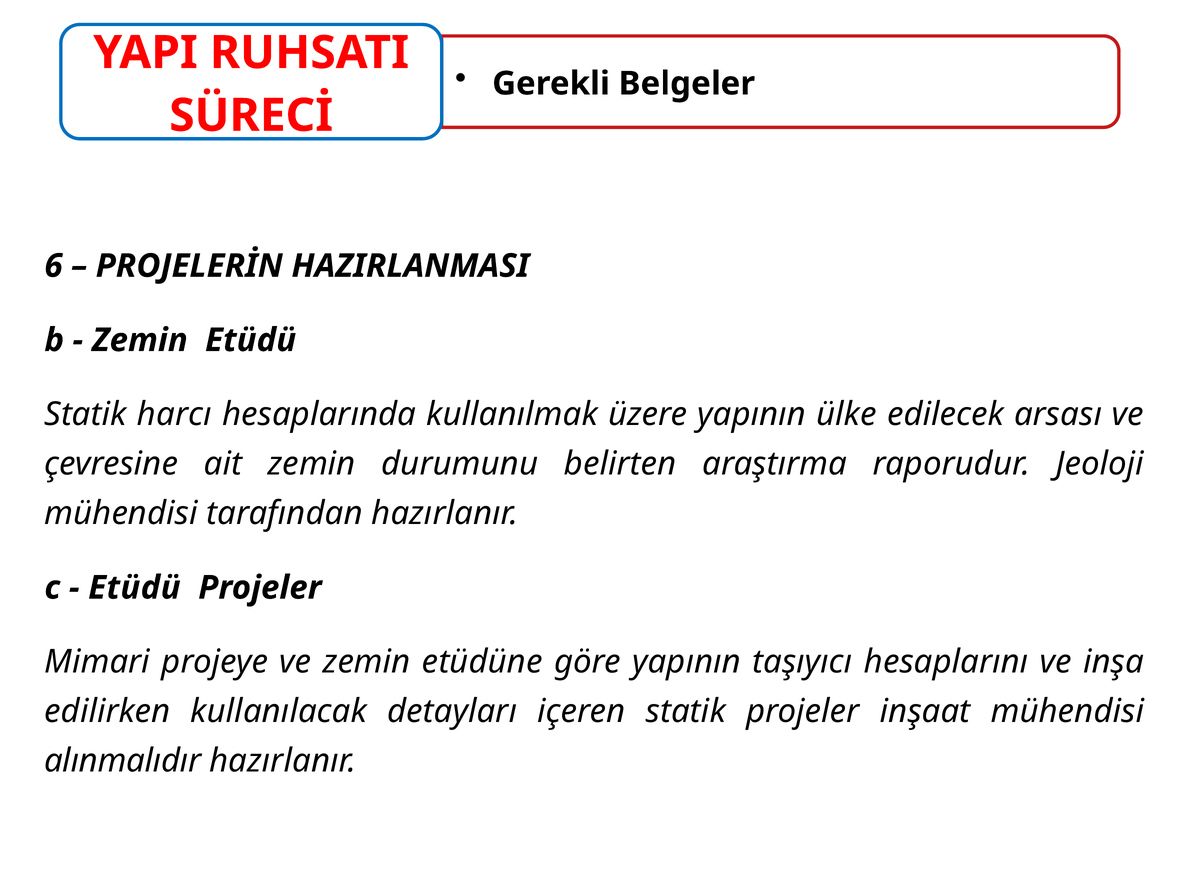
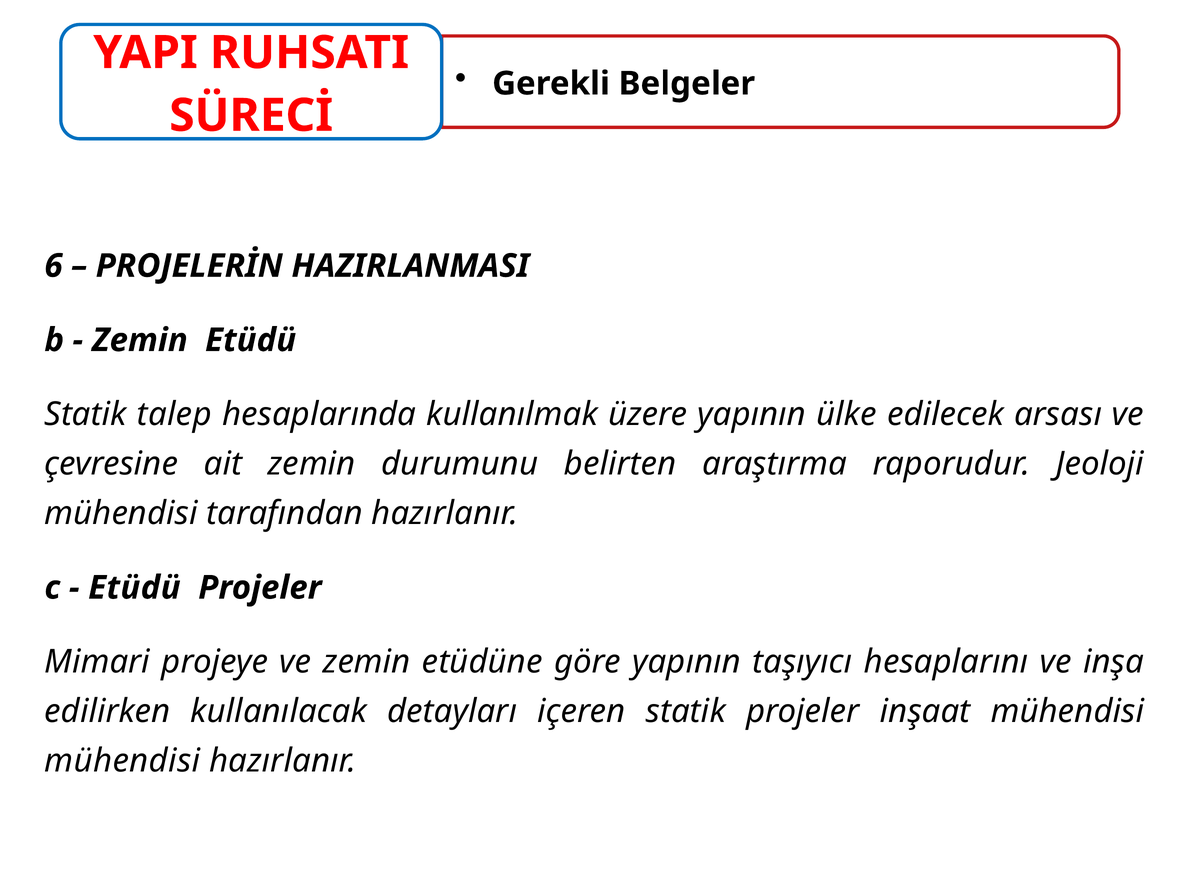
harcı: harcı -> talep (174, 415)
alınmalıdır: alınmalıdır -> mühendisi (122, 762)
